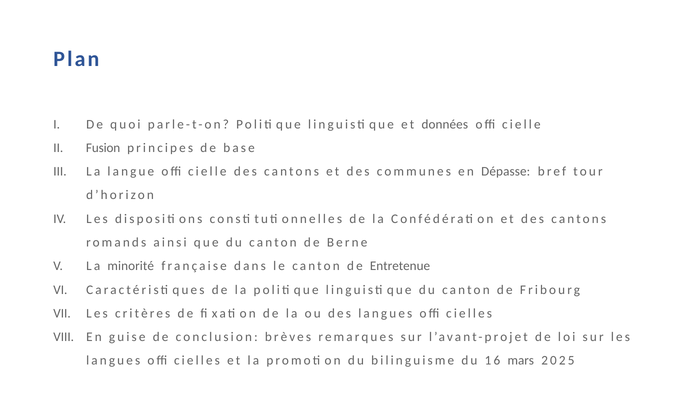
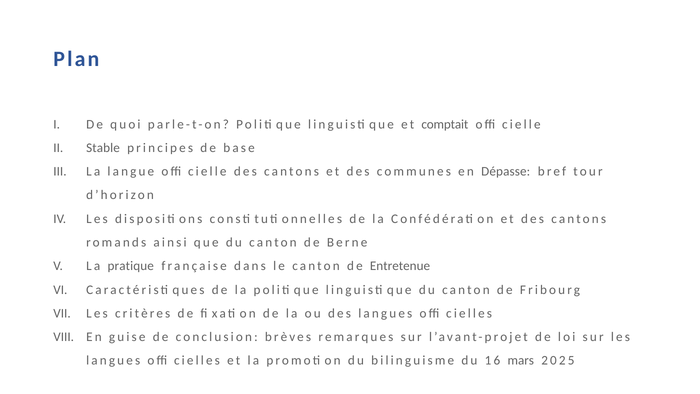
données: données -> comptait (445, 124)
Fusion: Fusion -> Stable (103, 148)
minorité: minorité -> pratique (131, 266)
